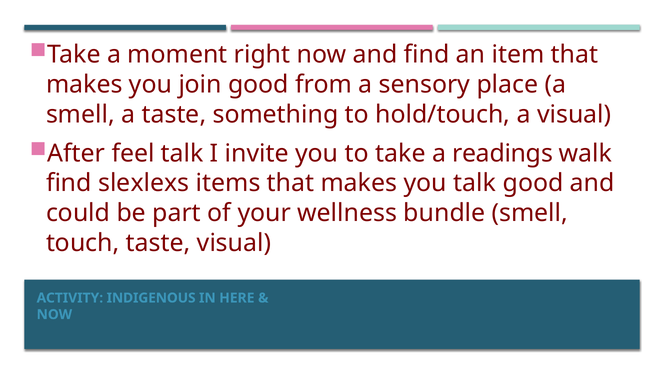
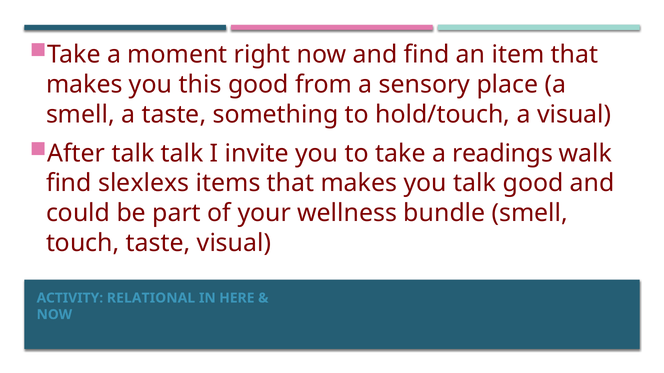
join: join -> this (200, 85)
After feel: feel -> talk (133, 154)
INDIGENOUS: INDIGENOUS -> RELATIONAL (151, 298)
